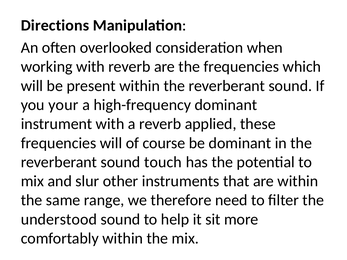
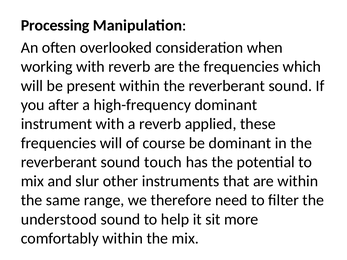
Directions: Directions -> Processing (55, 25)
your: your -> after (63, 105)
